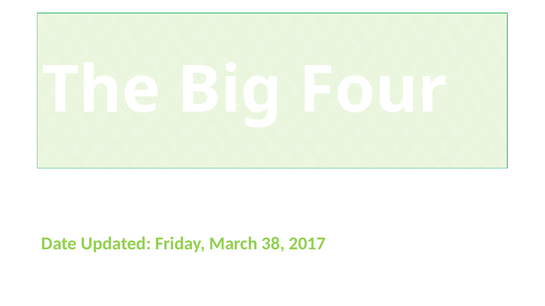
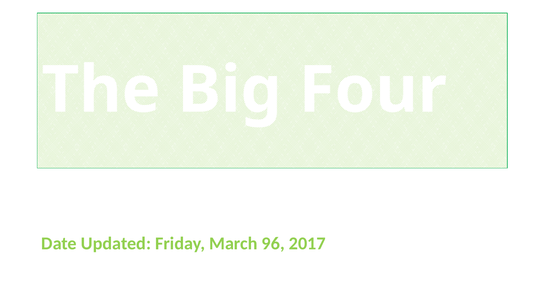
38: 38 -> 96 (273, 244)
